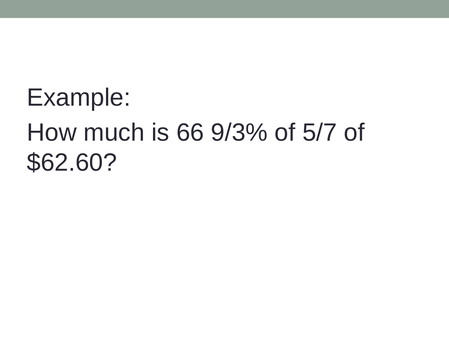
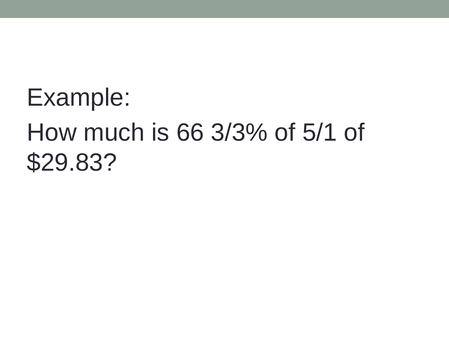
9/3%: 9/3% -> 3/3% (239, 132)
5/7: 5/7 -> 5/1 (320, 132)
$62.60: $62.60 -> $29.83 (72, 162)
